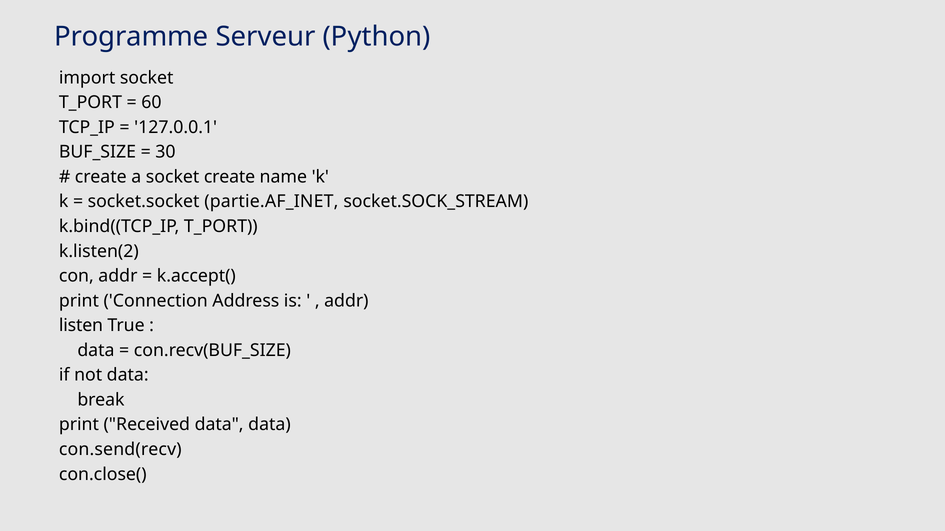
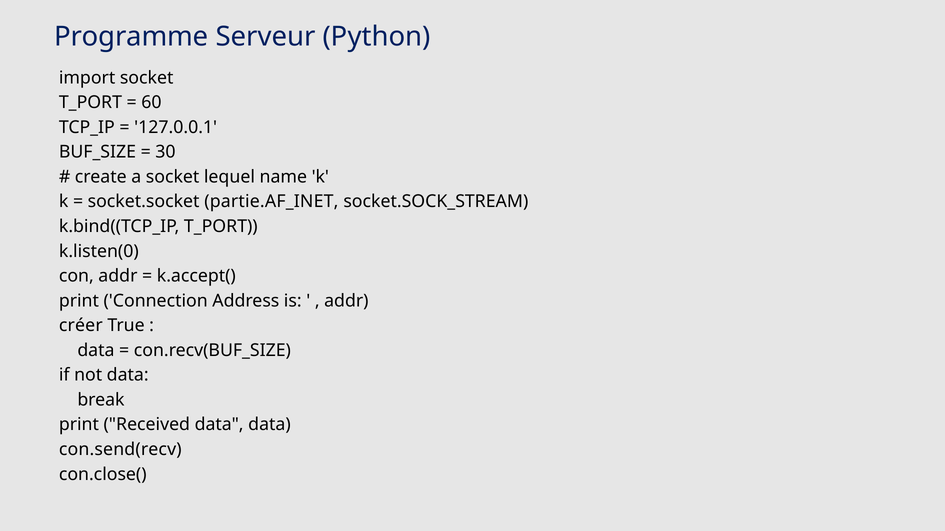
socket create: create -> lequel (229, 177)
k.listen(2: k.listen(2 -> k.listen(0 (99, 251)
listen: listen -> créer (81, 326)
